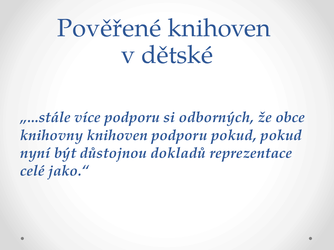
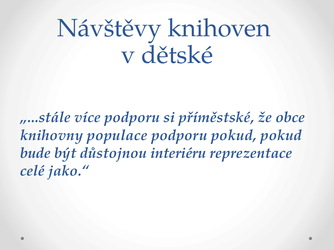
Pověřené: Pověřené -> Návštěvy (109, 28)
odborných: odborných -> příměstské (216, 118)
knihovny knihoven: knihoven -> populace (117, 135)
nyní: nyní -> bude (35, 153)
dokladů: dokladů -> interiéru (178, 153)
